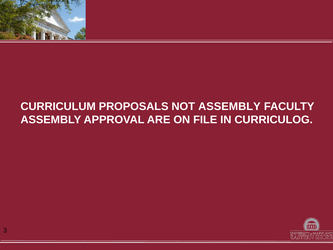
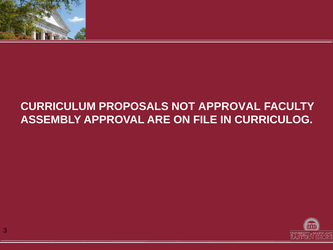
NOT ASSEMBLY: ASSEMBLY -> APPROVAL (229, 106)
